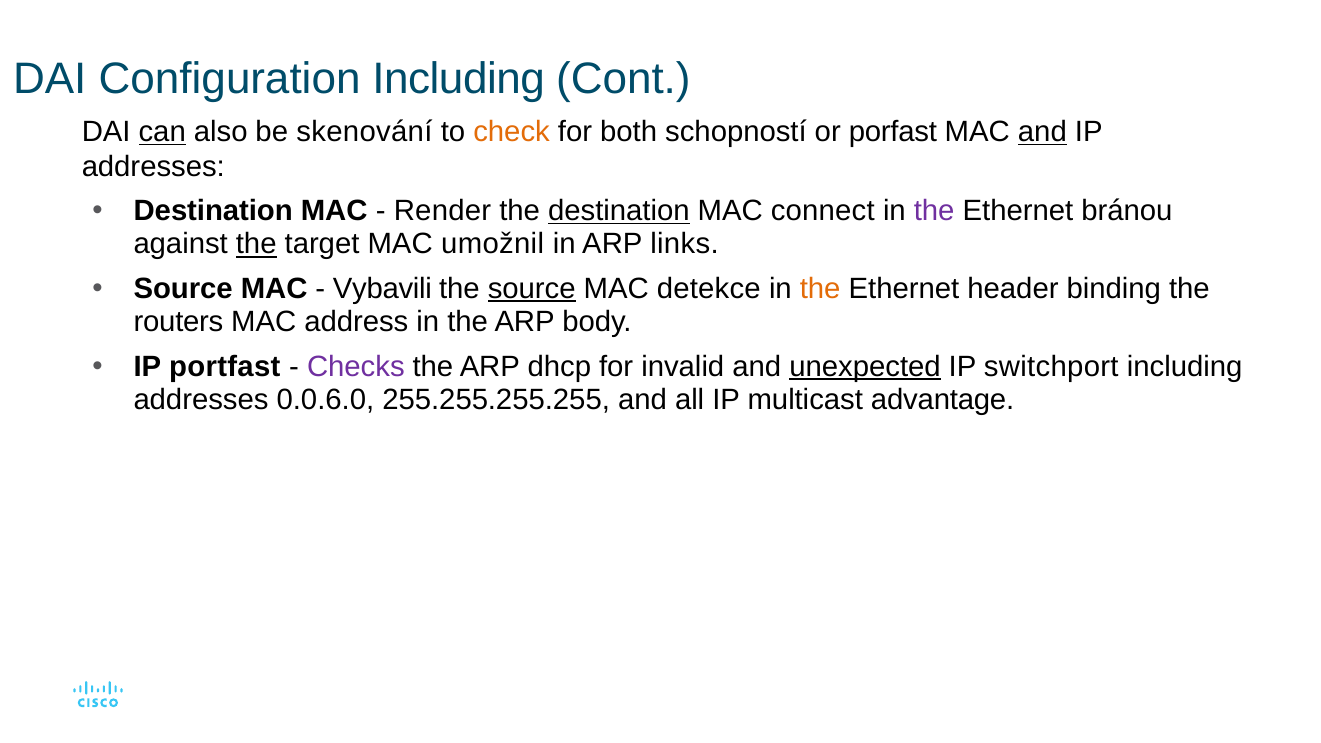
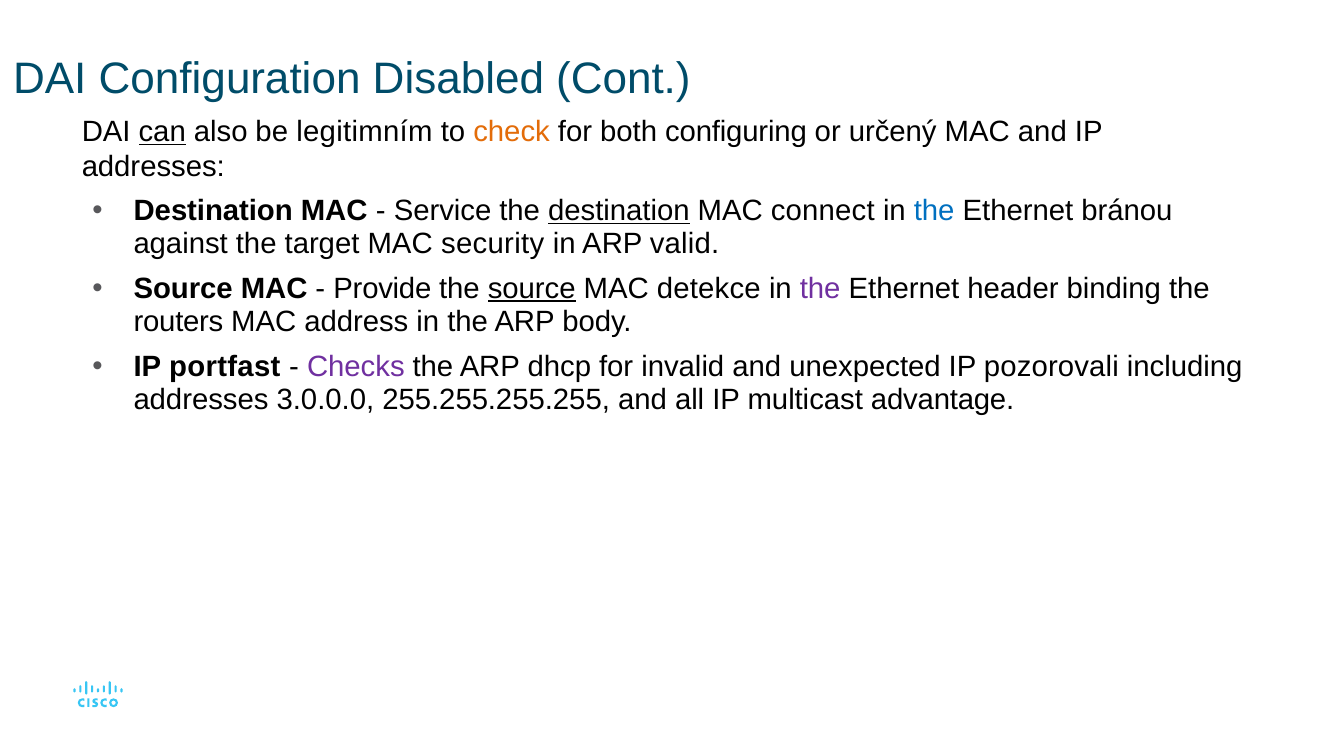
Configuration Including: Including -> Disabled (458, 79)
skenování: skenování -> legitimním (364, 132)
schopností: schopností -> configuring (736, 132)
porfast: porfast -> určený (893, 132)
and underline: present -> none (1042, 132)
Render: Render -> Service (443, 211)
the colour: purple -> blue (934, 211)
the underline: present -> none (256, 244)
umožnil: umožnil -> security (493, 244)
links: links -> valid (685, 244)
Vybavili: Vybavili -> Provide (382, 289)
the colour: orange -> purple (820, 289)
unexpected underline: present -> none (865, 367)
switchport: switchport -> pozorovali (1051, 367)
0.0.6.0: 0.0.6.0 -> 3.0.0.0 (325, 400)
